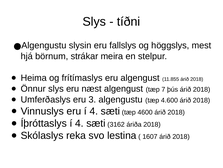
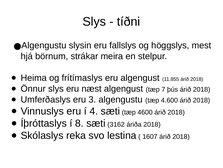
Íþróttaslys í 4: 4 -> 8 (79, 123)
